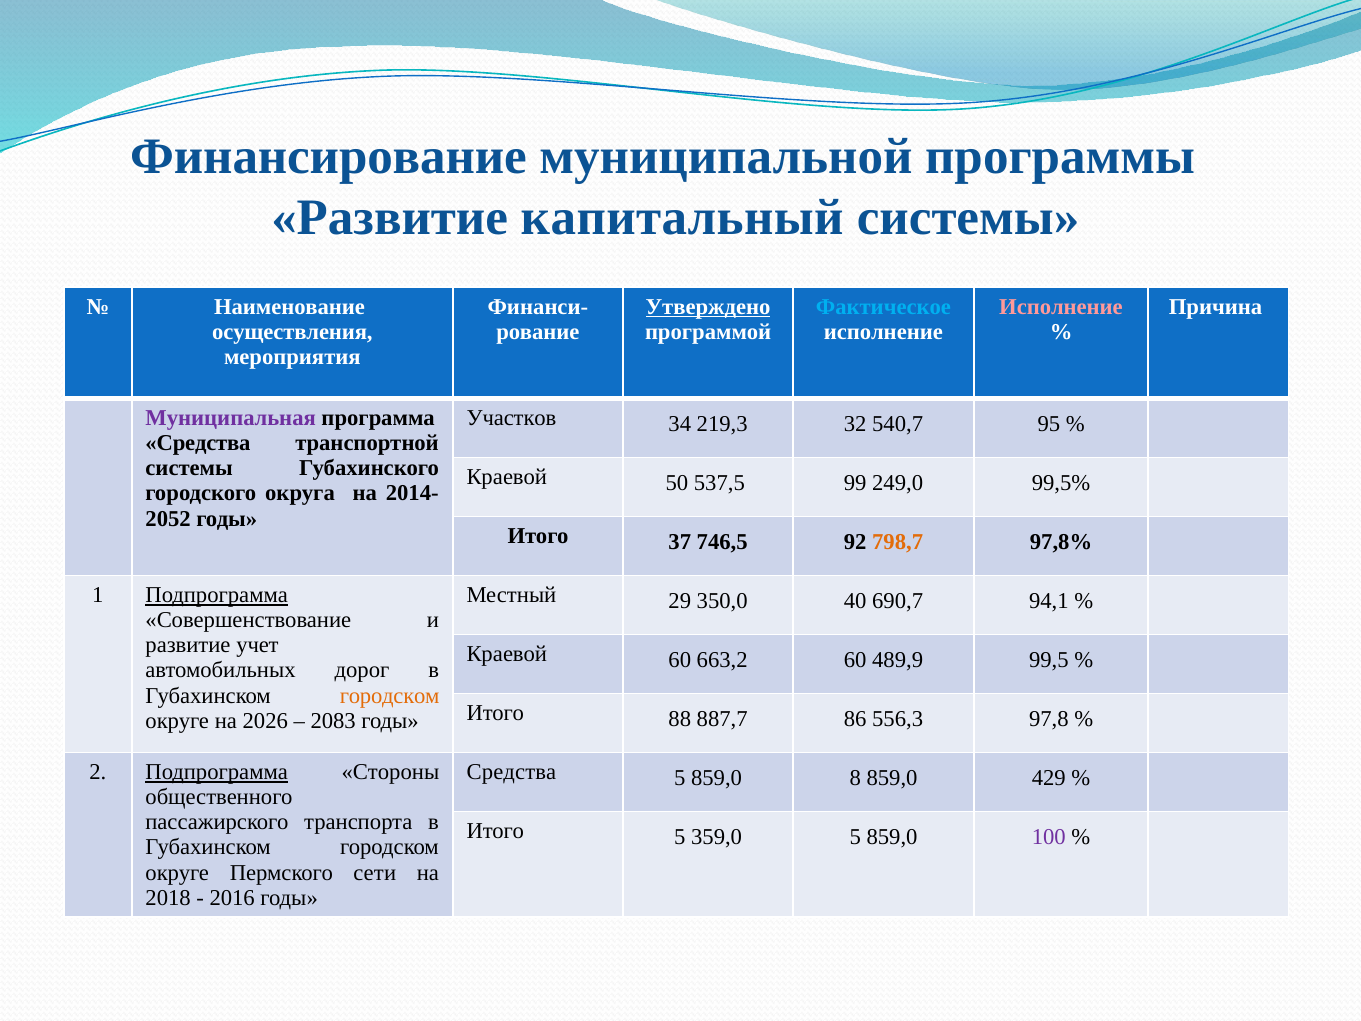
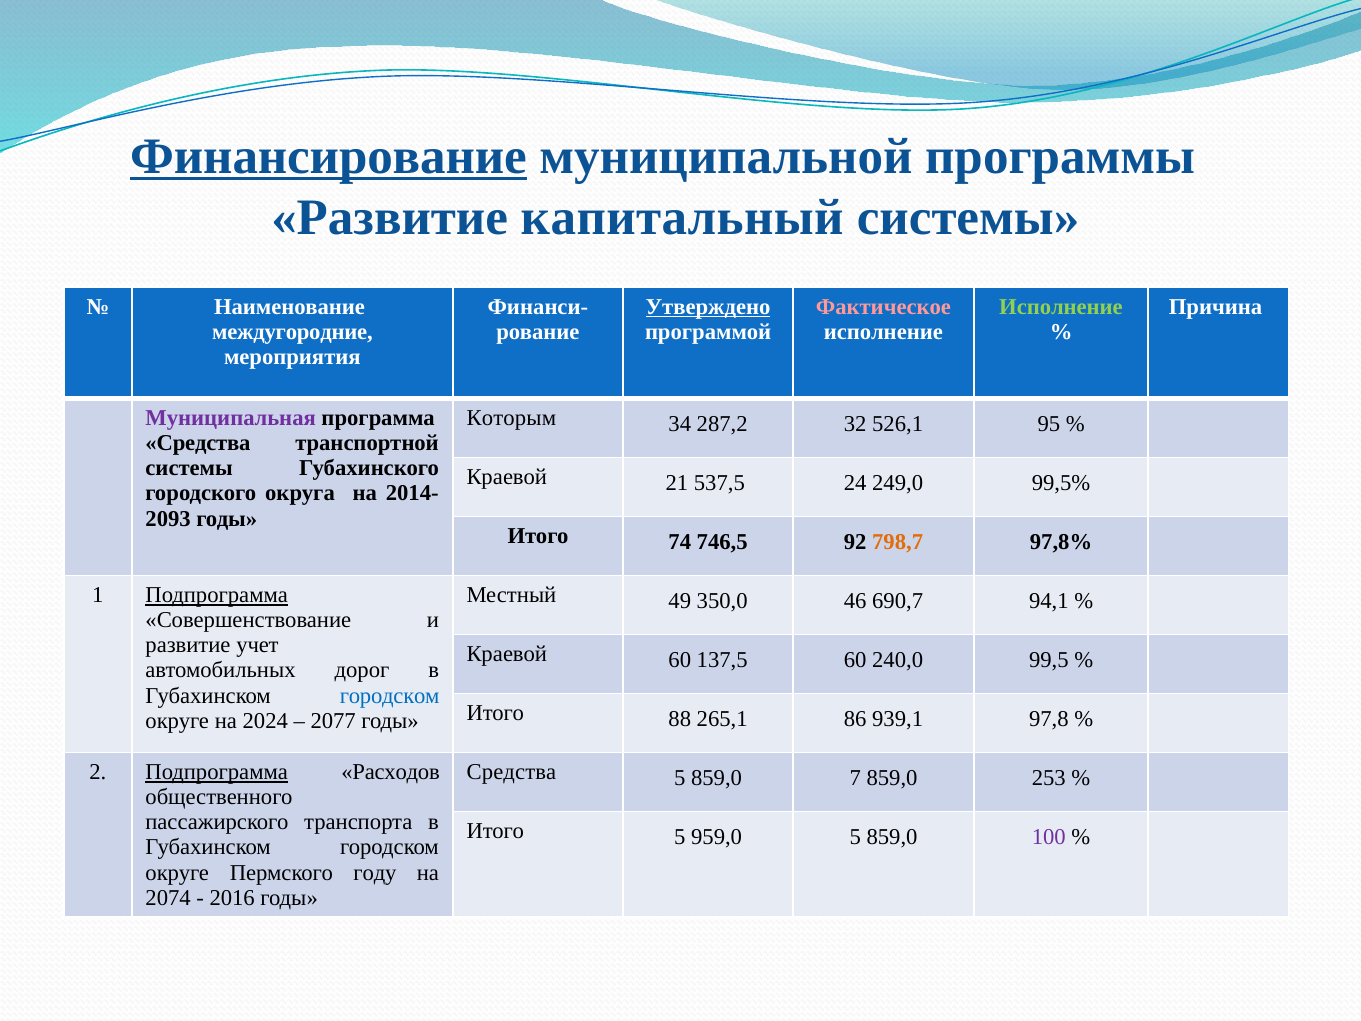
Финансирование underline: none -> present (329, 156)
Фактическое colour: light blue -> pink (883, 307)
Исполнение colour: pink -> light green (1061, 307)
осуществления: осуществления -> междугородние (292, 332)
Участков: Участков -> Которым (511, 418)
219,3: 219,3 -> 287,2 (722, 424)
540,7: 540,7 -> 526,1 (898, 424)
50: 50 -> 21 (677, 483)
99: 99 -> 24 (855, 483)
2052: 2052 -> 2093 (168, 518)
37: 37 -> 74 (680, 542)
29: 29 -> 49 (680, 601)
40: 40 -> 46 (855, 601)
663,2: 663,2 -> 137,5 (722, 660)
489,9: 489,9 -> 240,0 (898, 660)
городском colour: orange -> blue (390, 695)
887,7: 887,7 -> 265,1 (722, 719)
556,3: 556,3 -> 939,1 (898, 719)
2026: 2026 -> 2024 (265, 721)
2083: 2083 -> 2077 (333, 721)
Стороны: Стороны -> Расходов (391, 772)
8: 8 -> 7 (855, 778)
429: 429 -> 253 (1049, 778)
359,0: 359,0 -> 959,0 (717, 837)
сети: сети -> году (375, 872)
2018: 2018 -> 2074 (168, 898)
